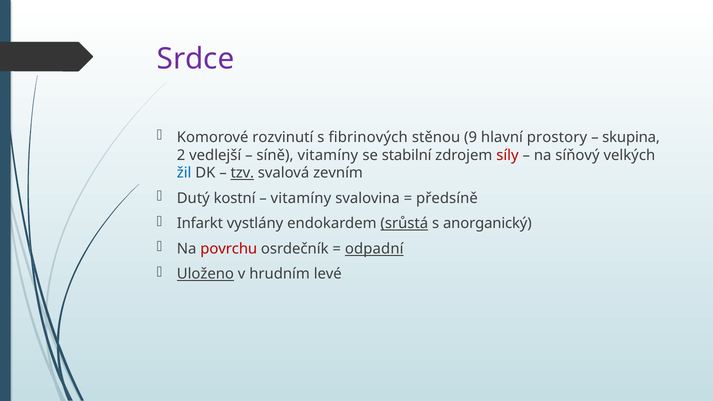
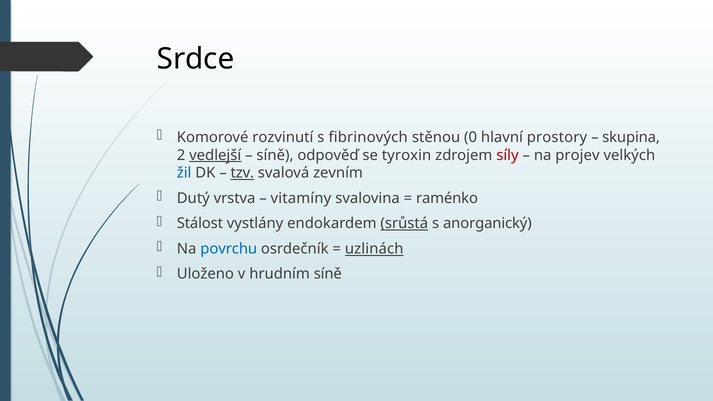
Srdce colour: purple -> black (196, 59)
9: 9 -> 0 (471, 137)
vedlejší underline: none -> present (215, 155)
síně vitamíny: vitamíny -> odpověď (328, 155)
stabilní: stabilní -> tyroxin (407, 155)
síňový: síňový -> projev (577, 155)
kostní: kostní -> vrstva (235, 198)
předsíně: předsíně -> raménko (447, 198)
Infarkt: Infarkt -> Stálost (200, 224)
povrchu colour: red -> blue (229, 249)
odpadní: odpadní -> uzlinách (374, 249)
Uloženo underline: present -> none (205, 274)
hrudním levé: levé -> síně (328, 274)
